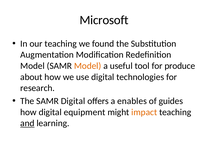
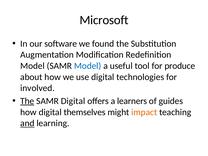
our teaching: teaching -> software (61, 44)
Model colour: orange -> blue (88, 66)
research: research -> involved (37, 88)
The underline: none -> present (27, 101)
enables: enables -> learners (132, 101)
equipment: equipment -> themselves (85, 112)
